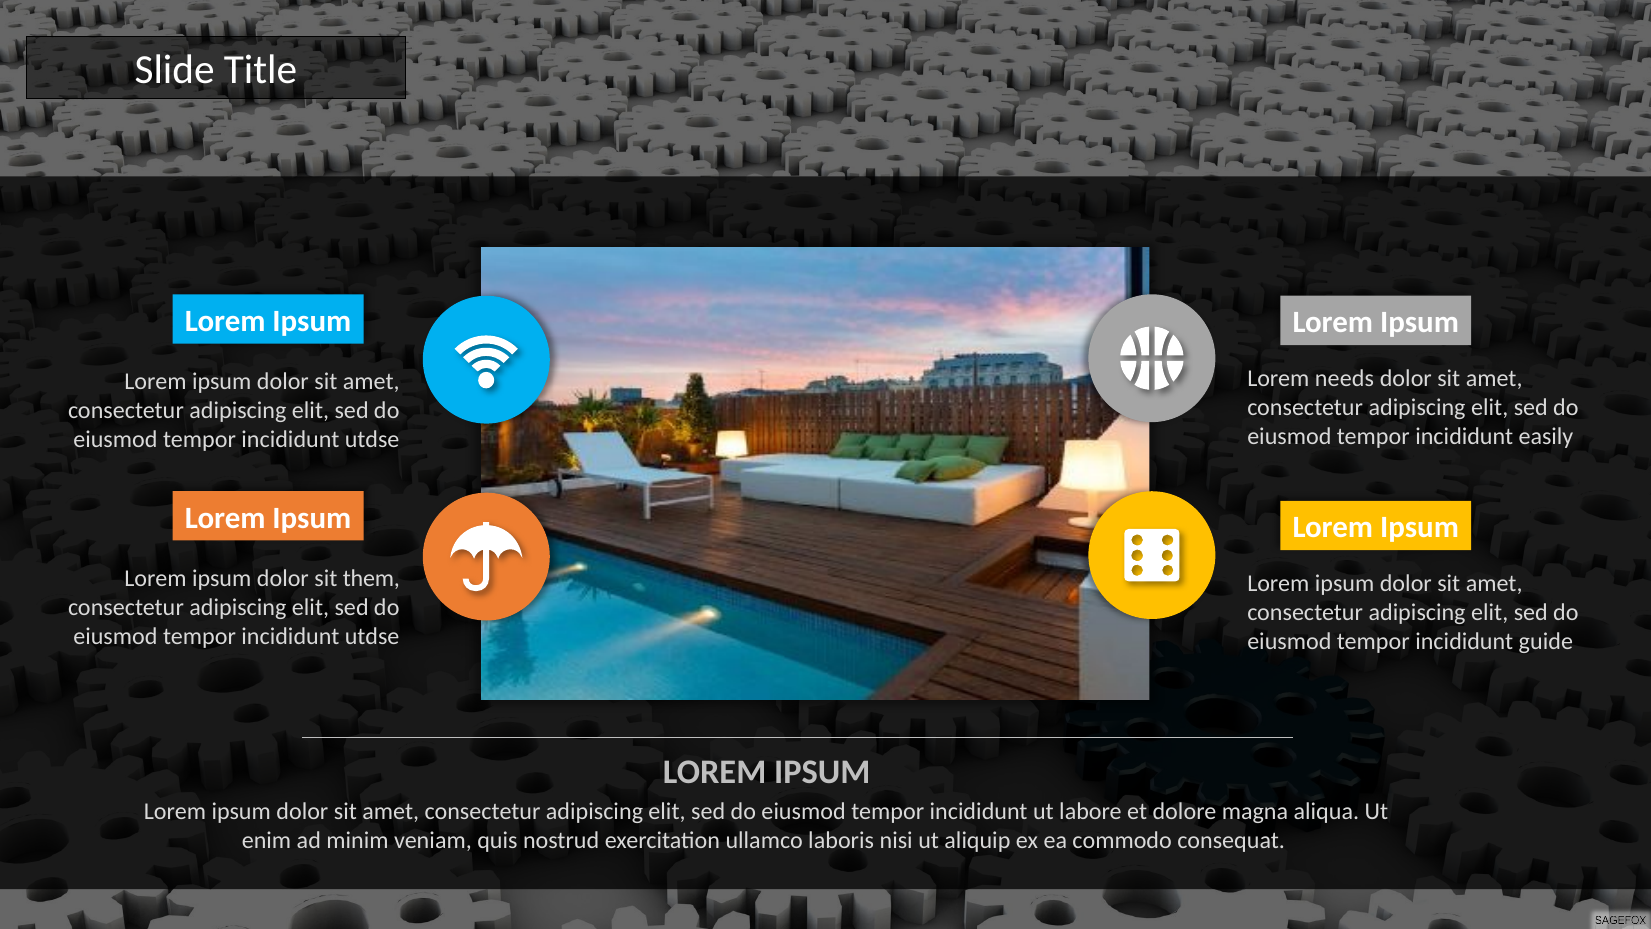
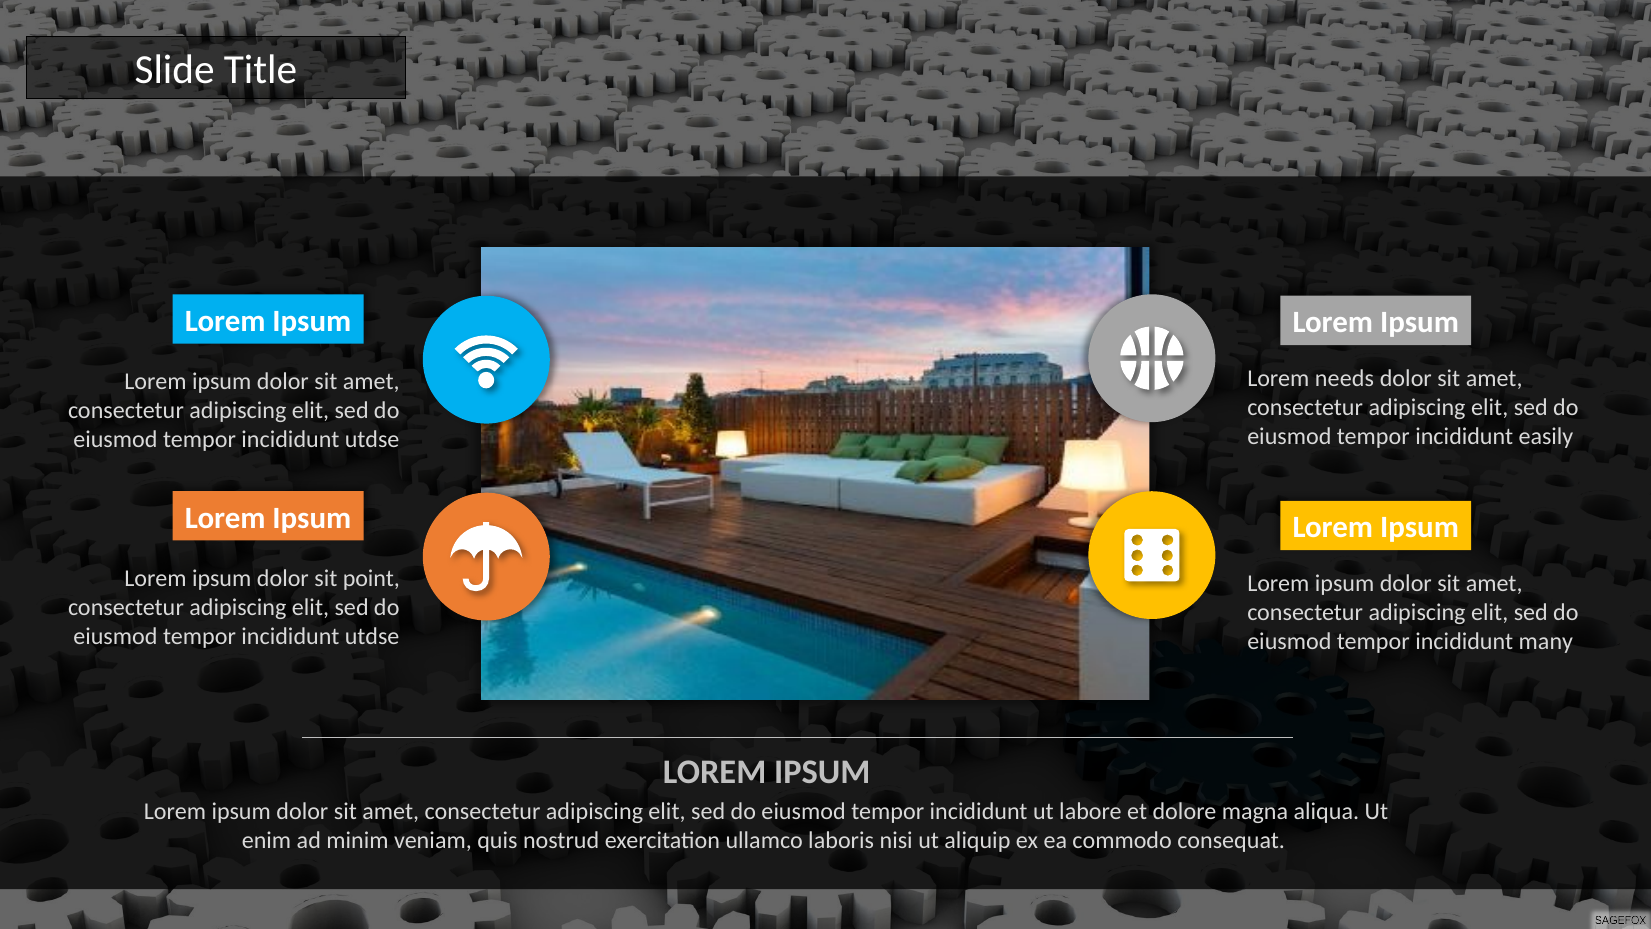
them: them -> point (371, 578)
guide: guide -> many (1546, 641)
